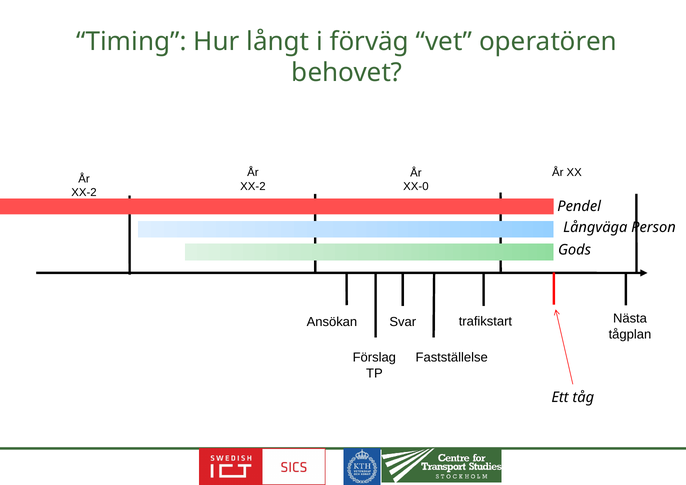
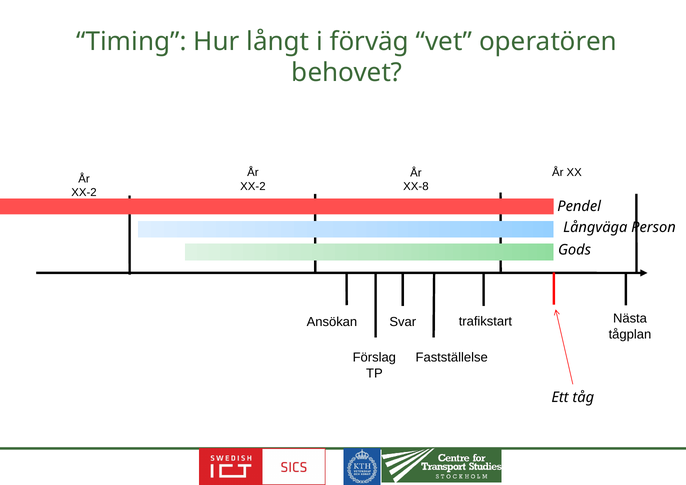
XX-0: XX-0 -> XX-8 (416, 187)
